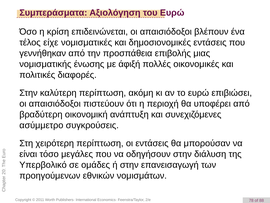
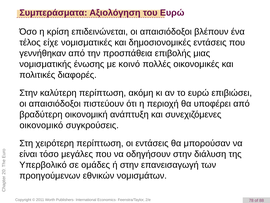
άφιξή: άφιξή -> κοινό (129, 64)
ασύμμετρο: ασύμμετρο -> οικονομικό (41, 125)
